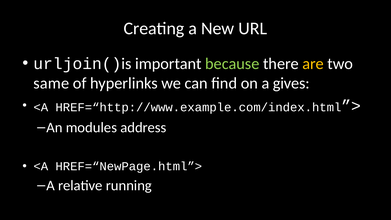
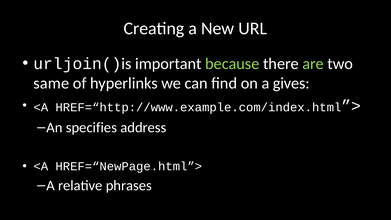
are colour: yellow -> light green (313, 64)
modules: modules -> specifies (91, 127)
running: running -> phrases (129, 186)
